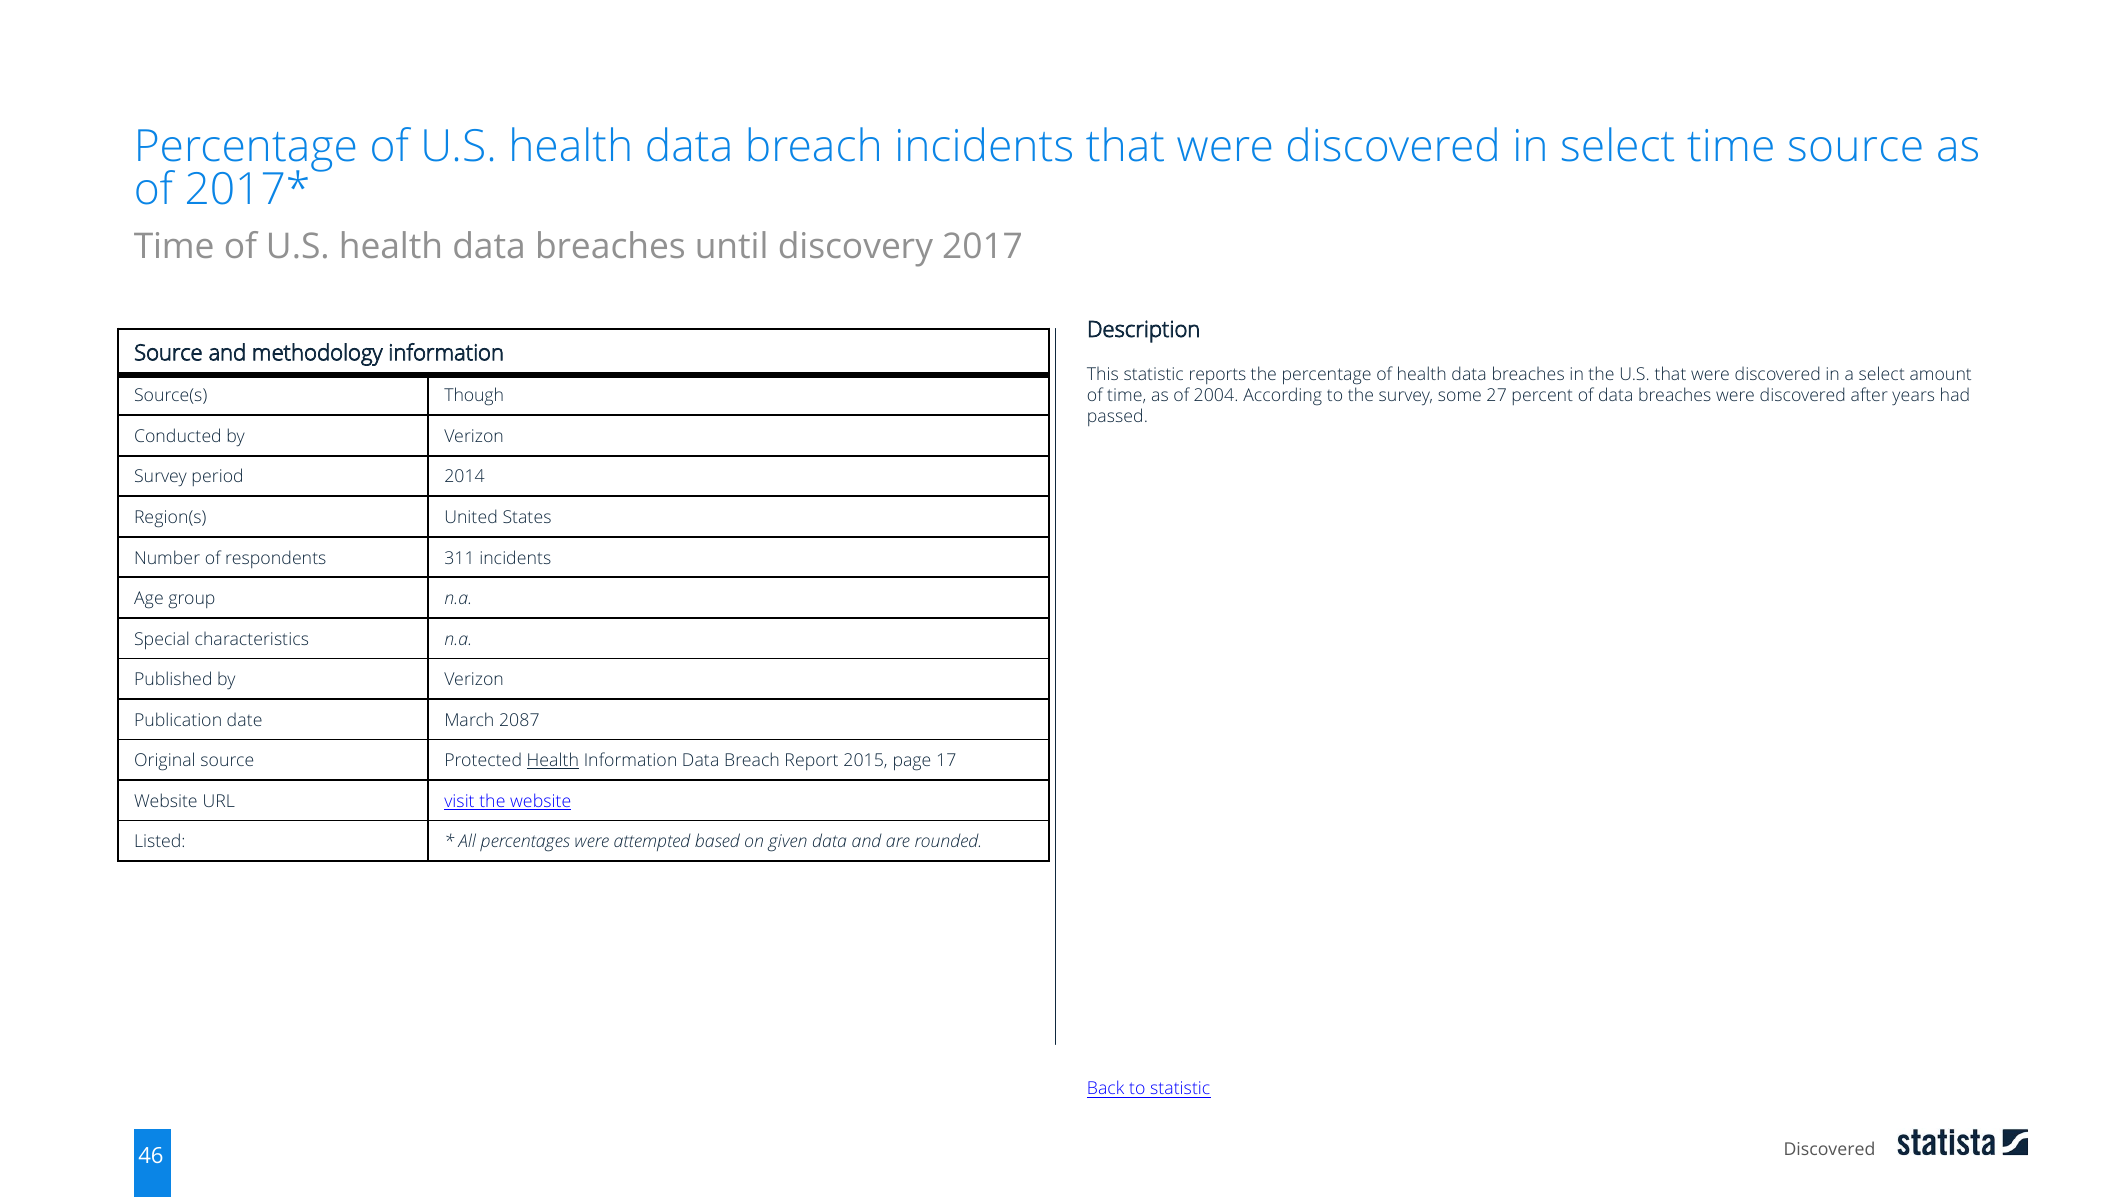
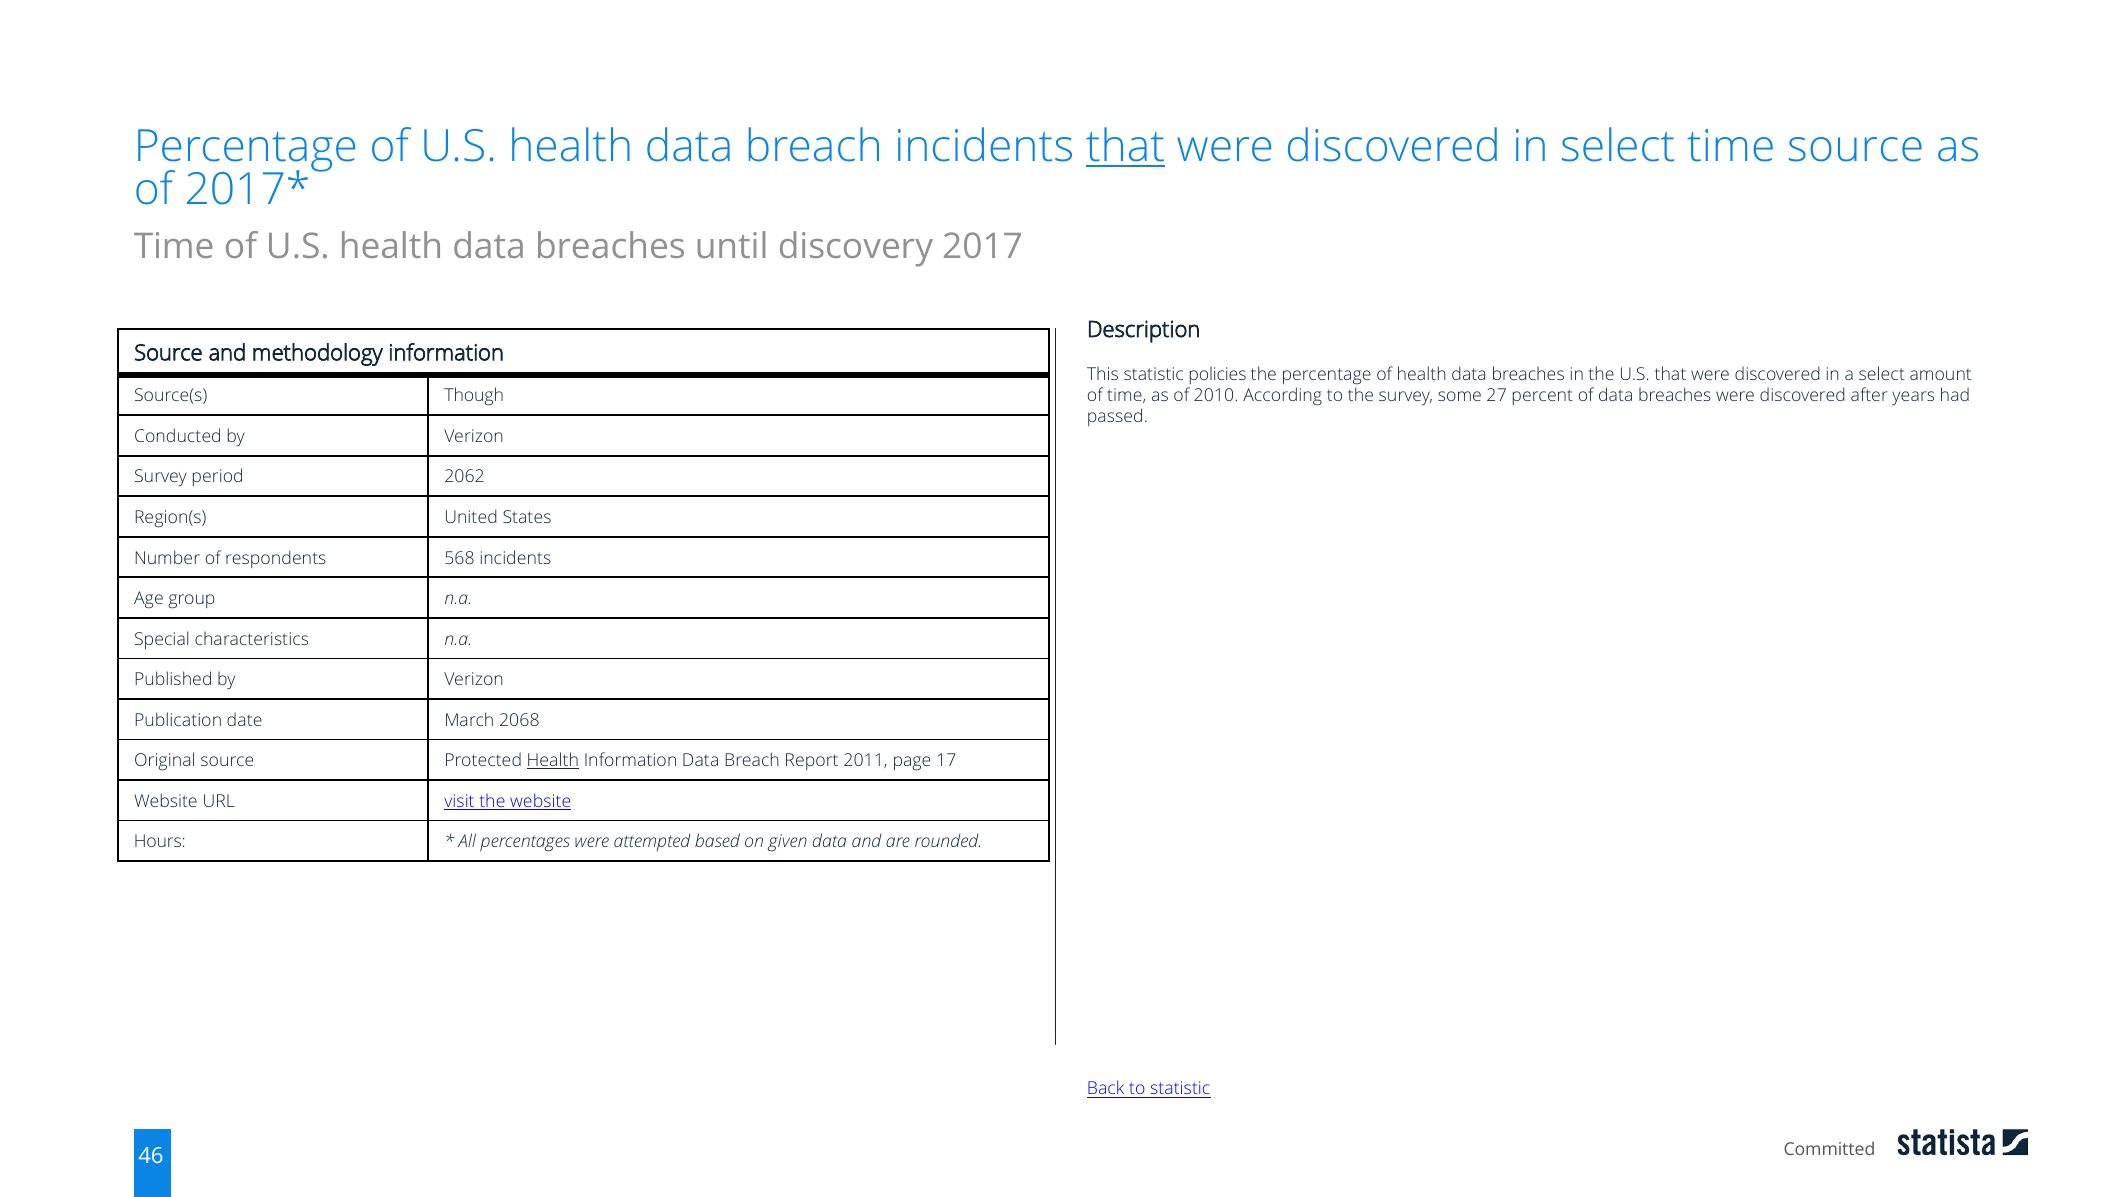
that underline: none -> present (1125, 147)
reports: reports -> policies (1217, 375)
2004: 2004 -> 2010 (1216, 396)
2014: 2014 -> 2062 (465, 477)
311: 311 -> 568 (460, 558)
2087: 2087 -> 2068 (519, 720)
2015: 2015 -> 2011 (866, 761)
Listed: Listed -> Hours (160, 842)
Discovered: Discovered -> Committed (1829, 1150)
